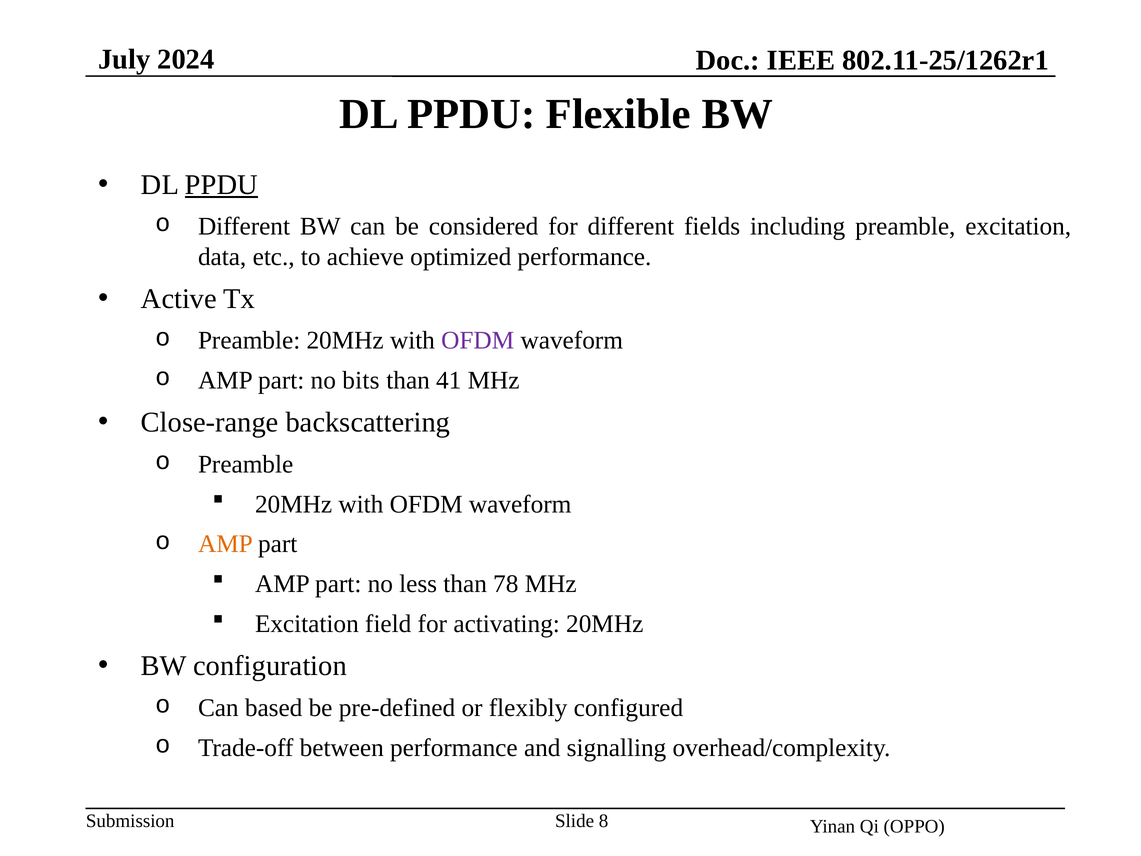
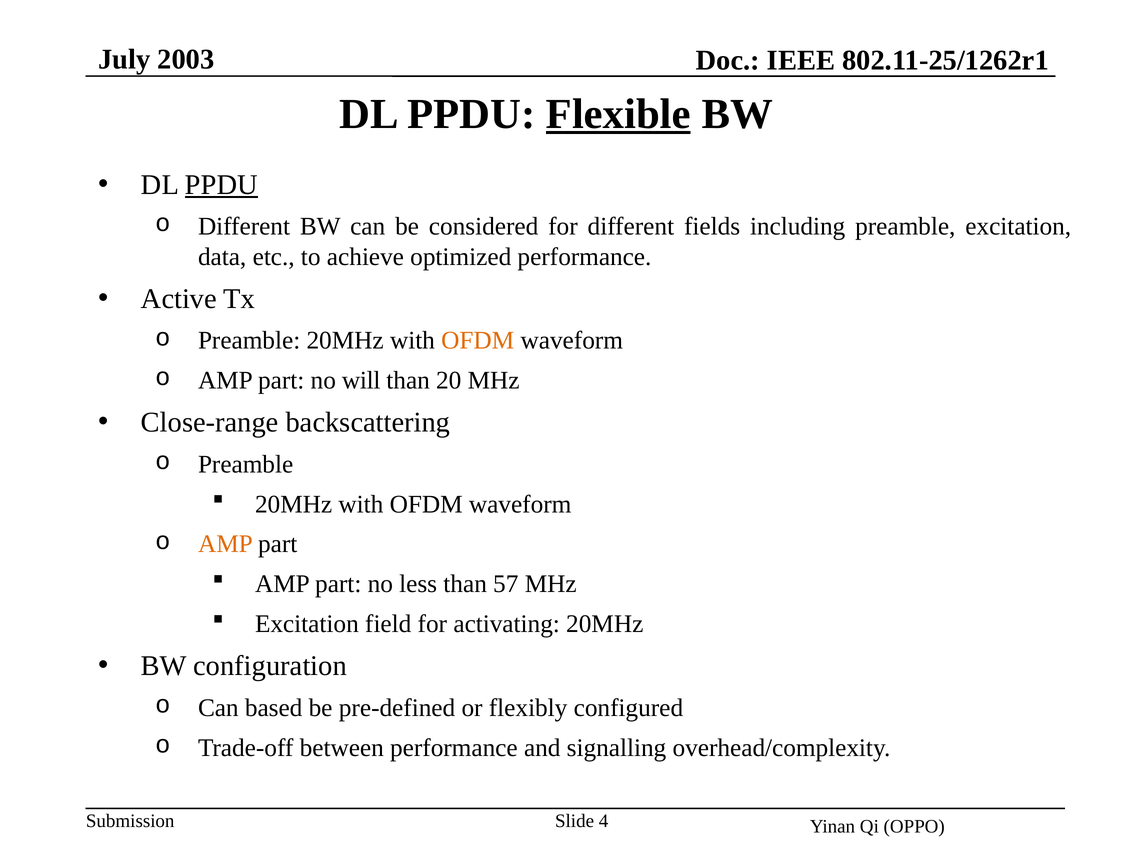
2024: 2024 -> 2003 (186, 59)
Flexible underline: none -> present (618, 114)
OFDM colour: purple -> orange (478, 340)
bits: bits -> will (361, 380)
41: 41 -> 20 (449, 380)
78: 78 -> 57 (506, 584)
8: 8 -> 4 (604, 821)
